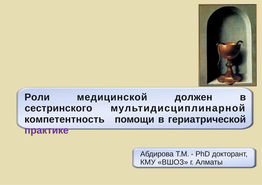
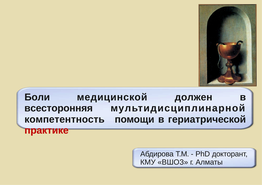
Роли: Роли -> Боли (37, 97)
сестринского: сестринского -> всесторонняя (59, 108)
практике colour: purple -> red (47, 131)
